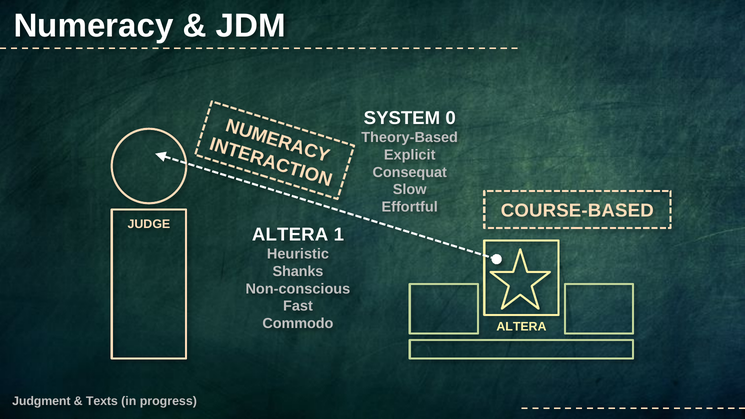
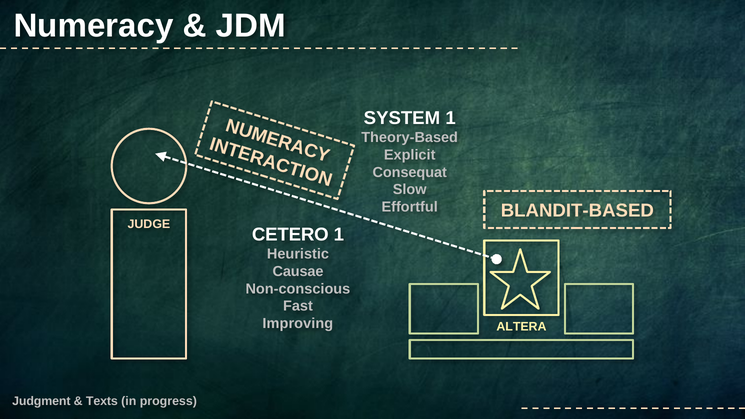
SYSTEM 0: 0 -> 1 (451, 118)
COURSE-BASED: COURSE-BASED -> BLANDIT-BASED (577, 211)
ALTERA: ALTERA -> CETERO (290, 234)
Shanks: Shanks -> Causae (298, 271)
Commodo: Commodo -> Improving (298, 324)
